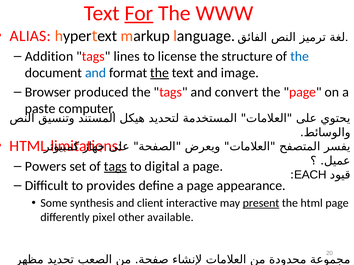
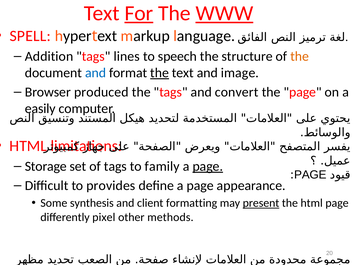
WWW underline: none -> present (224, 13)
ALIAS: ALIAS -> SPELL (30, 36)
license: license -> speech (177, 56)
the colour: blue -> orange (300, 56)
paste: paste -> easily (40, 109)
Powers: Powers -> Storage (46, 167)
tags underline: present -> none (115, 167)
digital: digital -> family (162, 167)
page underline: none -> present (208, 167)
EACH: EACH -> PAGE (310, 175)
interactive: interactive -> formatting (192, 203)
available: available -> methods (170, 218)
